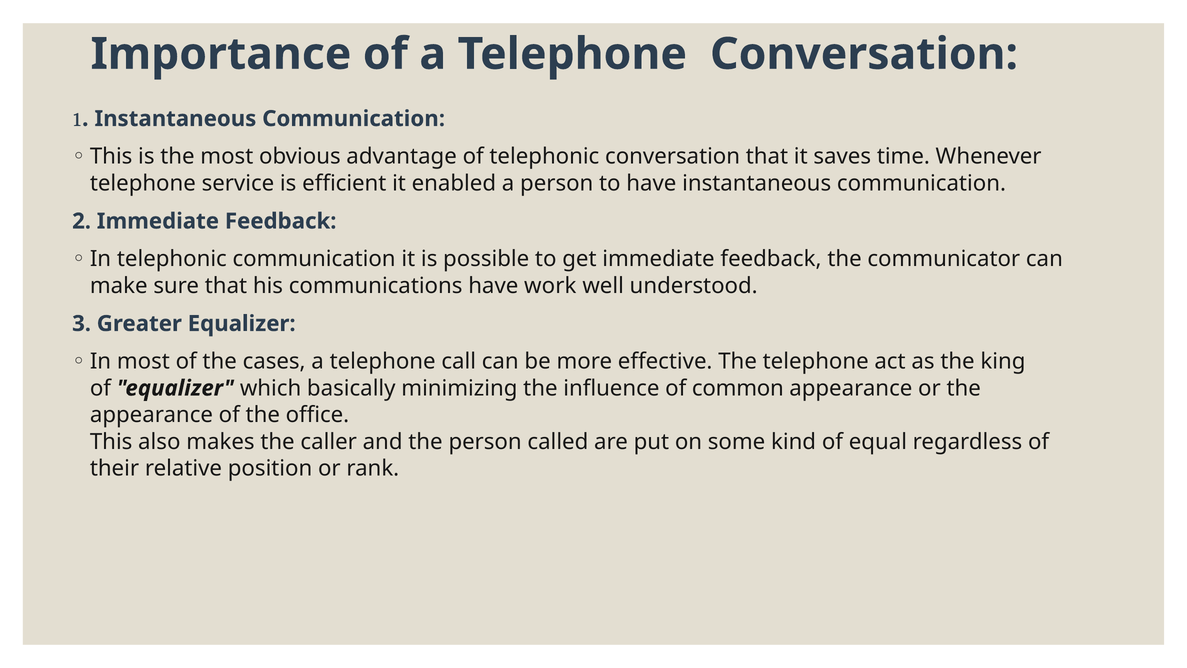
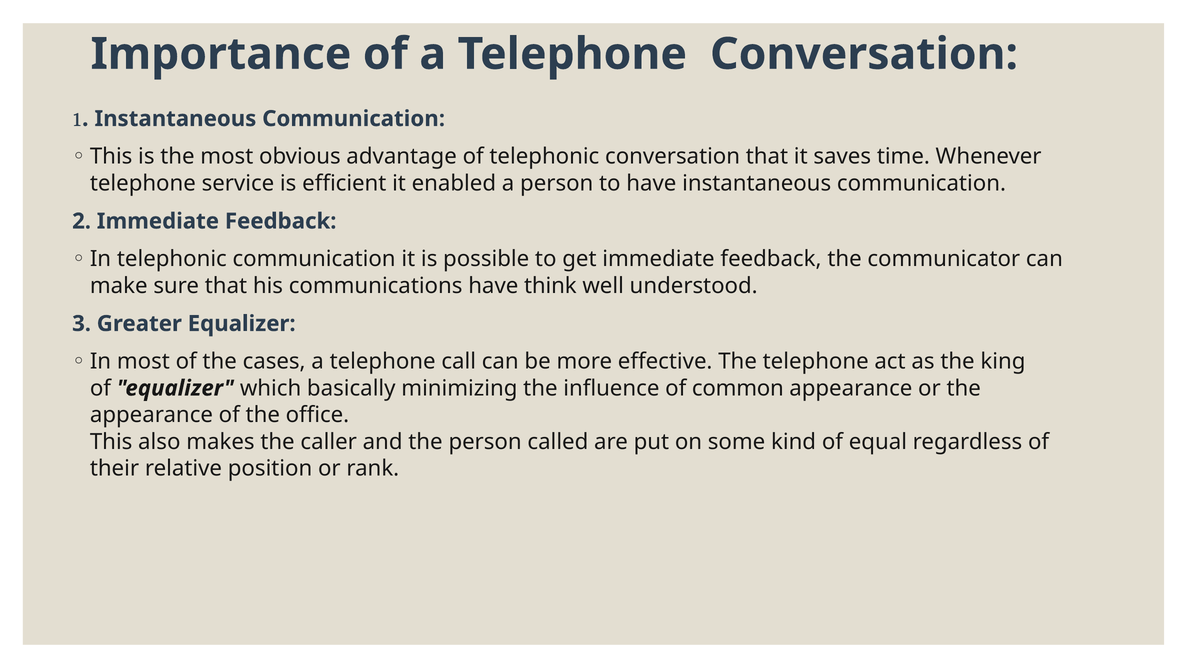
work: work -> think (550, 286)
